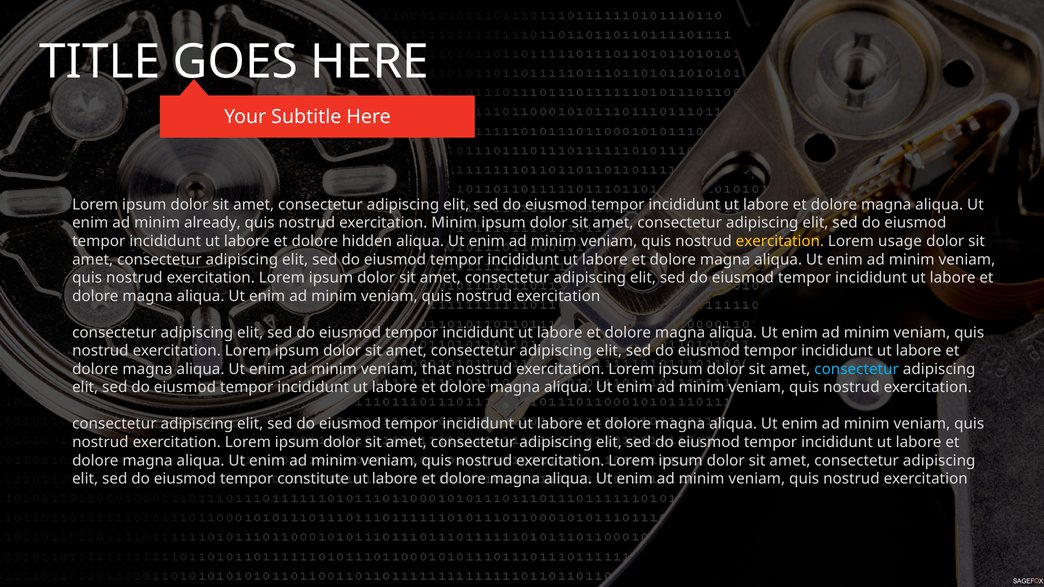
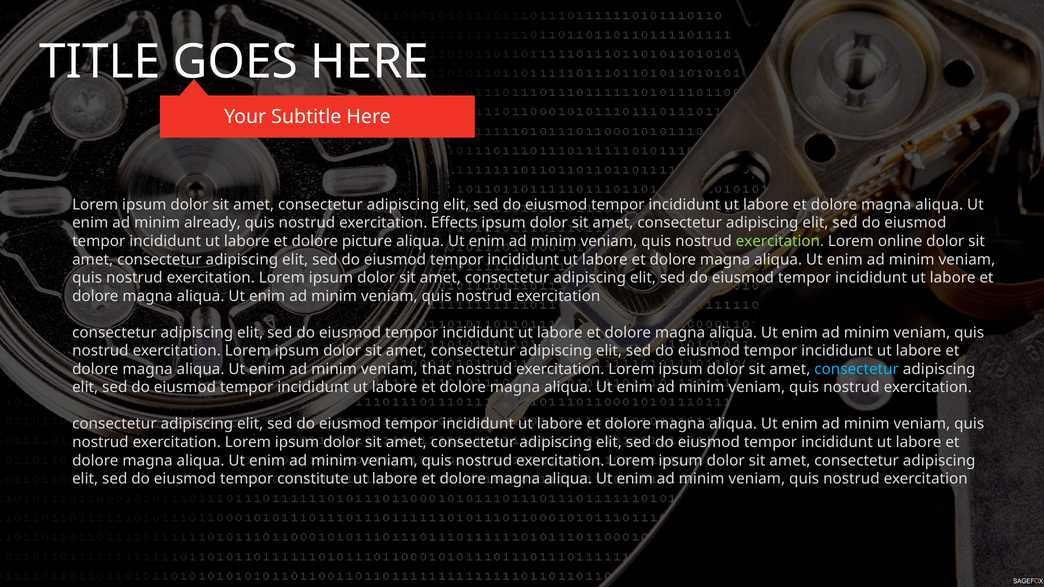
exercitation Minim: Minim -> Effects (454, 223)
hidden: hidden -> picture (367, 241)
exercitation colour: yellow -> light green (780, 241)
usage: usage -> online (900, 241)
